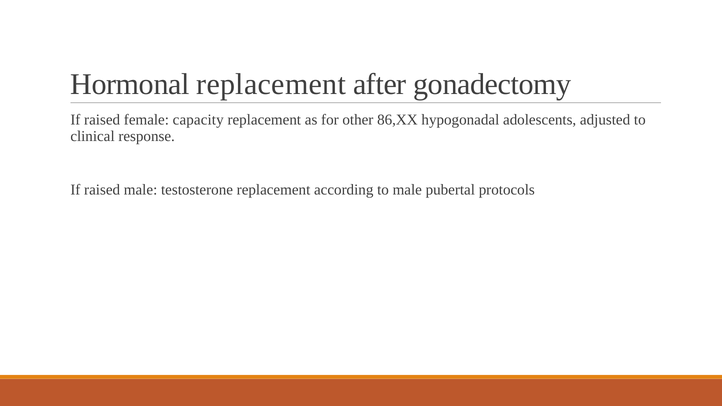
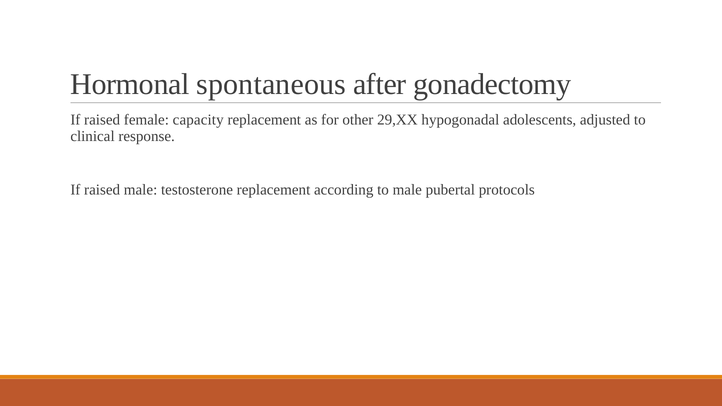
Hormonal replacement: replacement -> spontaneous (271, 84)
86,XX: 86,XX -> 29,XX (397, 120)
